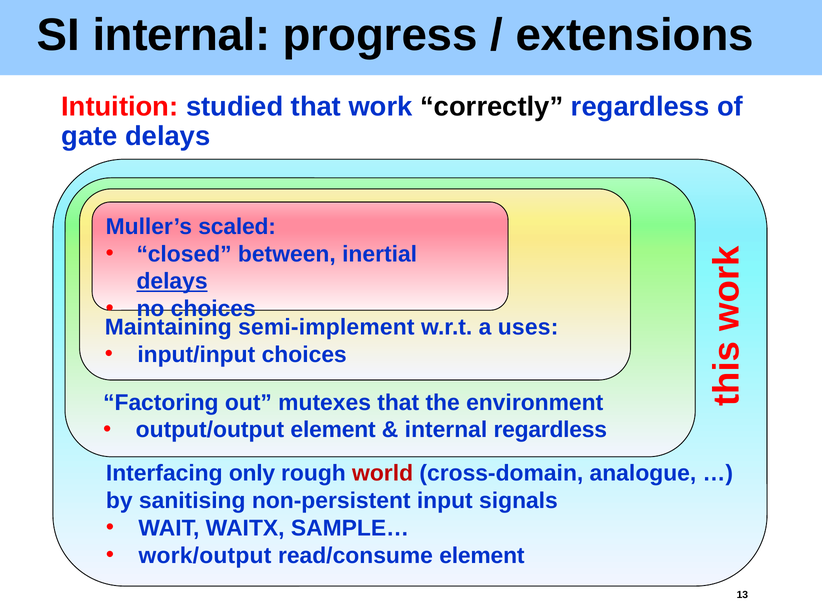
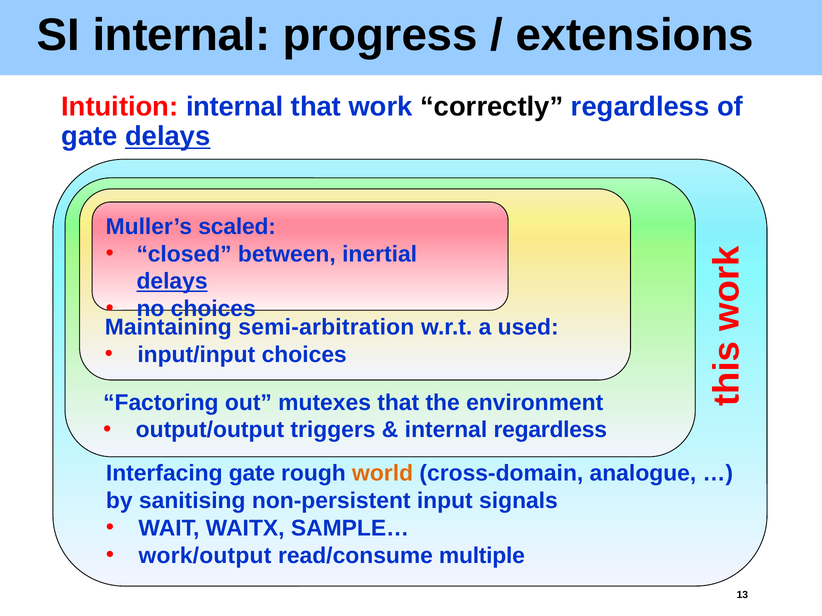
Intuition studied: studied -> internal (235, 107)
delays underline: none -> present (168, 137)
semi-implement: semi-implement -> semi-arbitration (326, 327)
uses: uses -> used (528, 327)
output/output element: element -> triggers (333, 430)
Interfacing only: only -> gate (252, 474)
world colour: red -> orange (383, 474)
read/consume element: element -> multiple (482, 556)
